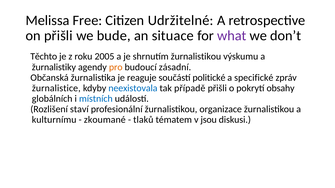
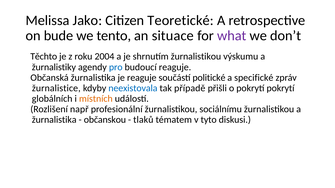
Free: Free -> Jako (87, 20)
Udržitelné: Udržitelné -> Teoretické (181, 20)
on přišli: přišli -> bude (58, 36)
bude: bude -> tento (114, 36)
2005: 2005 -> 2004 (104, 57)
pro colour: orange -> blue (116, 67)
budoucí zásadní: zásadní -> reaguje (175, 67)
pokrytí obsahy: obsahy -> pokrytí (281, 88)
místních colour: blue -> orange (96, 99)
staví: staví -> např (79, 109)
organizace: organizace -> sociálnímu (221, 109)
kulturnímu: kulturnímu -> žurnalistika (54, 120)
zkoumané: zkoumané -> občanskou (105, 120)
jsou: jsou -> tyto (209, 120)
